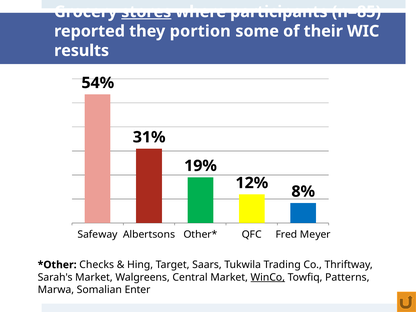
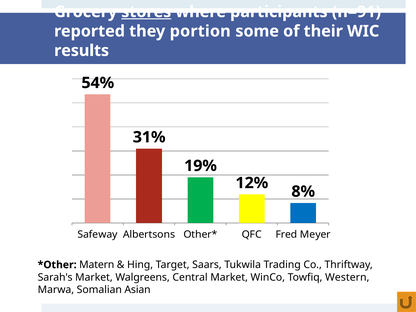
n=85: n=85 -> n=91 (356, 12)
Checks: Checks -> Matern (97, 265)
WinCo underline: present -> none (268, 277)
Patterns: Patterns -> Western (347, 277)
Enter: Enter -> Asian (138, 290)
